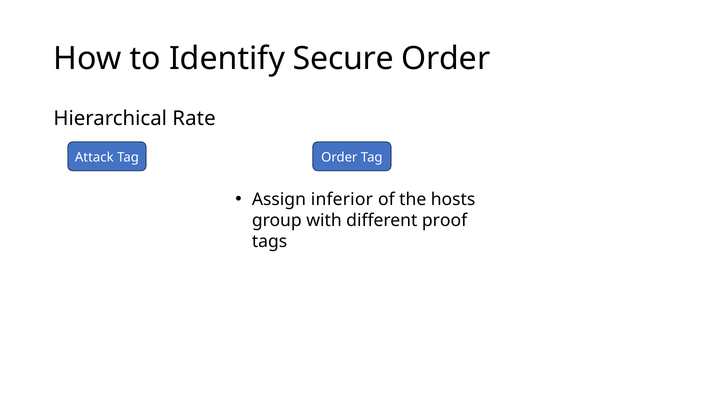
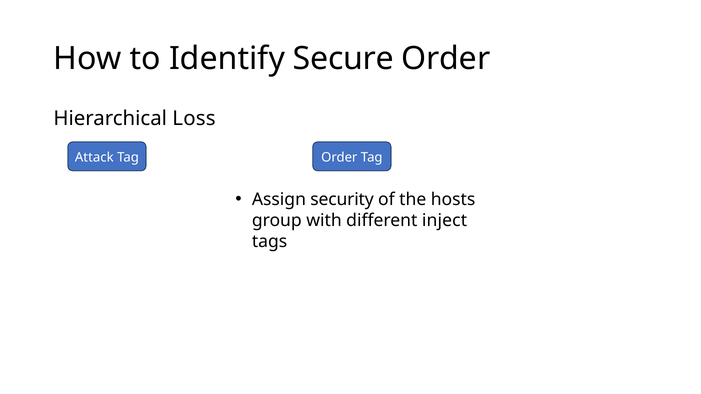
Rate: Rate -> Loss (194, 119)
inferior: inferior -> security (342, 200)
proof: proof -> inject (445, 221)
